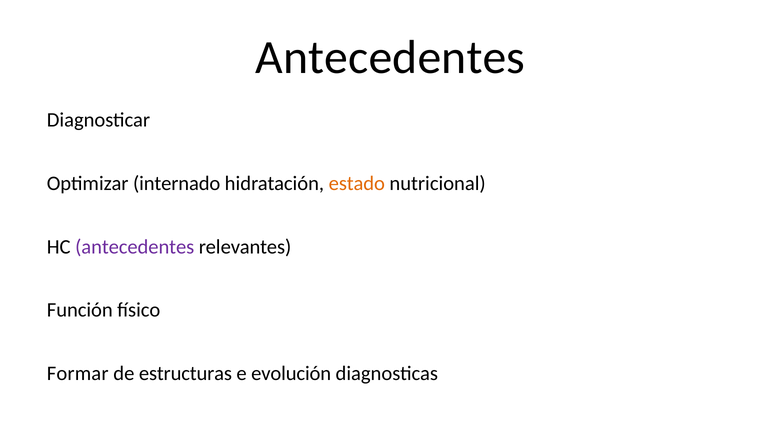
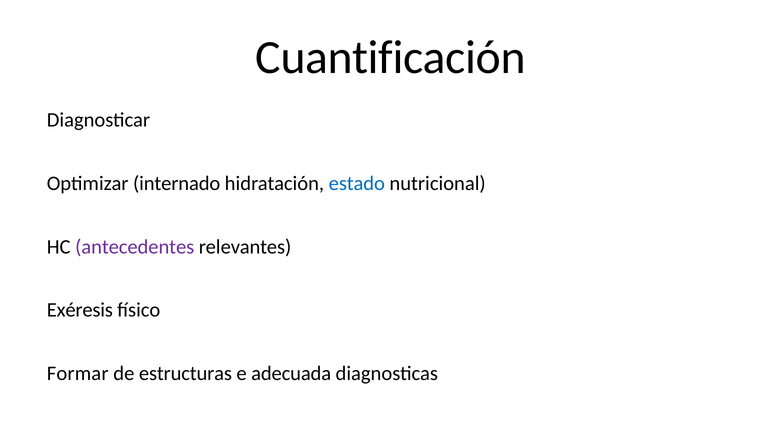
Antecedentes: Antecedentes -> Cuantificación (391, 58)
estado colour: orange -> blue (357, 184)
Función: Función -> Exéresis (80, 310)
evolución: evolución -> adecuada (291, 374)
